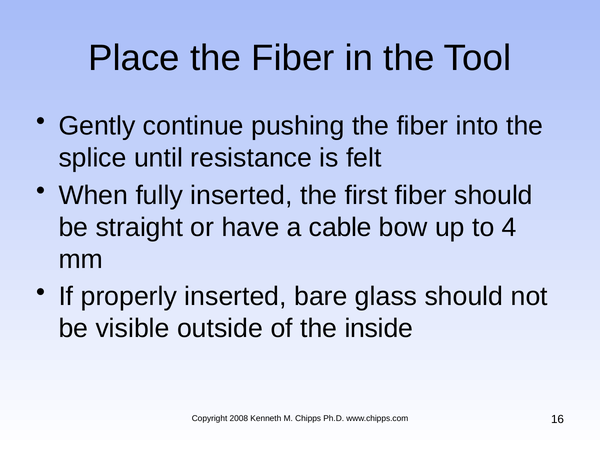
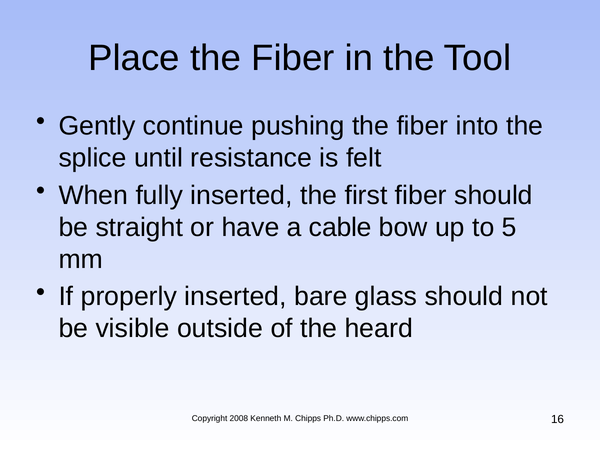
4: 4 -> 5 (509, 227)
inside: inside -> heard (379, 329)
